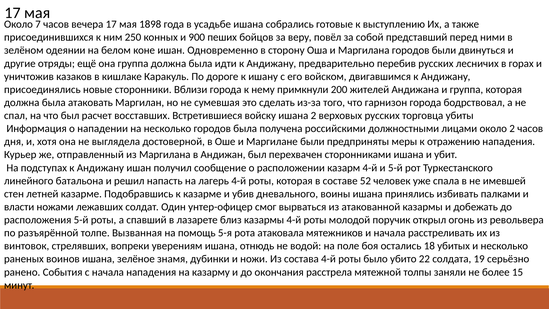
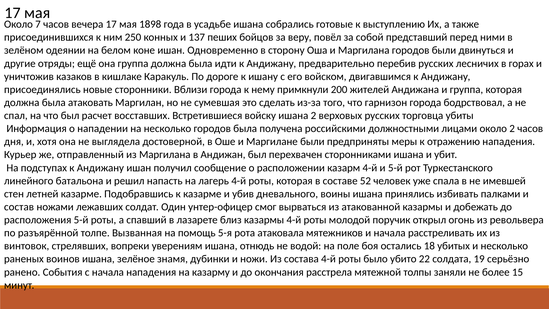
900: 900 -> 137 (197, 37)
власти: власти -> состав (19, 207)
